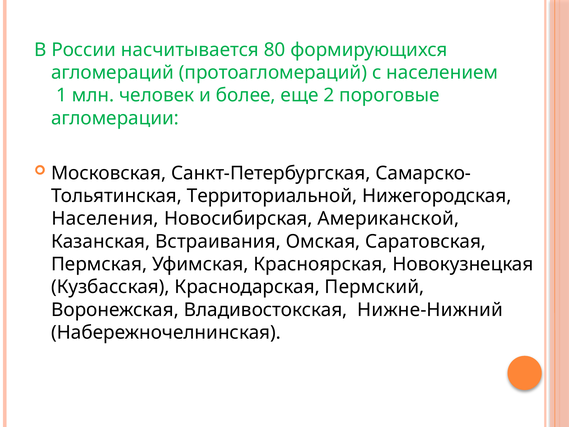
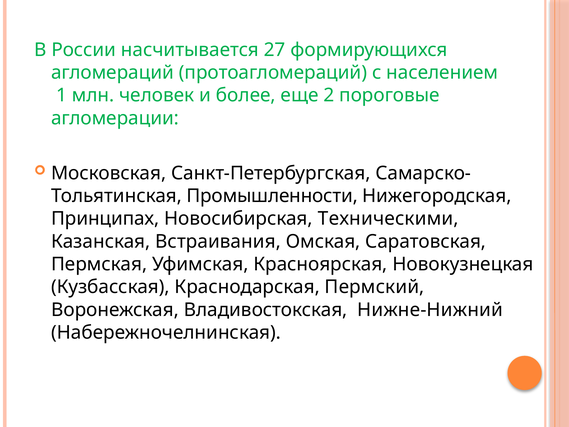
80: 80 -> 27 (275, 50)
Территориальной: Территориальной -> Промышленности (272, 196)
Населения: Населения -> Принципах (105, 219)
Американской: Американской -> Техническими (388, 219)
